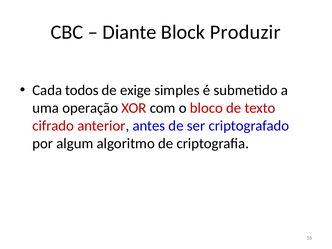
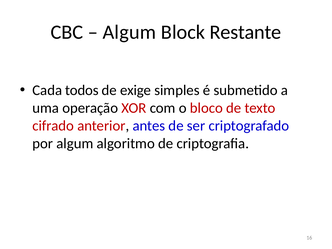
Diante: Diante -> Algum (129, 32)
Produzir: Produzir -> Restante (246, 32)
